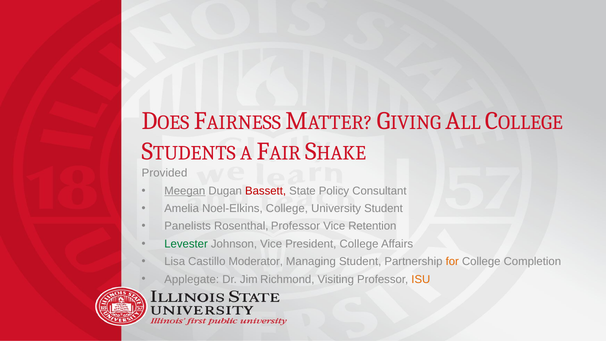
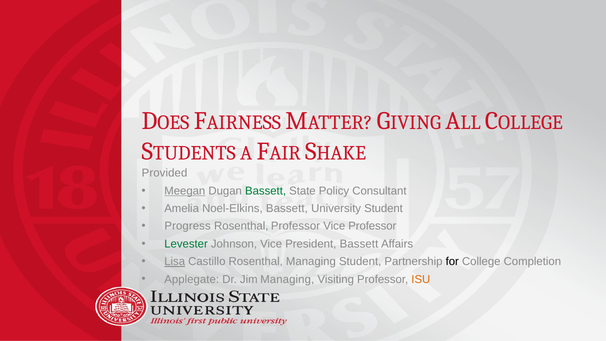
Bassett colour: red -> green (266, 191)
Noel-Elkins College: College -> Bassett (287, 208)
Panelists: Panelists -> Progress (188, 226)
Vice Retention: Retention -> Professor (372, 226)
President College: College -> Bassett (359, 244)
Lisa underline: none -> present (175, 262)
Castillo Moderator: Moderator -> Rosenthal (256, 262)
for colour: orange -> black (452, 262)
Jim Richmond: Richmond -> Managing (287, 279)
